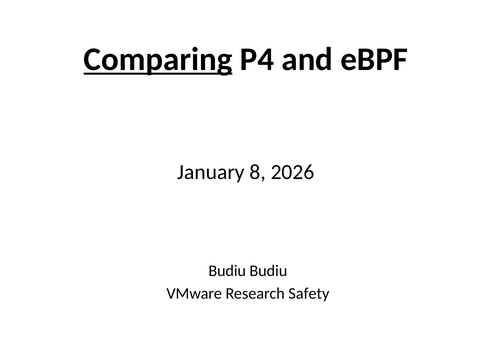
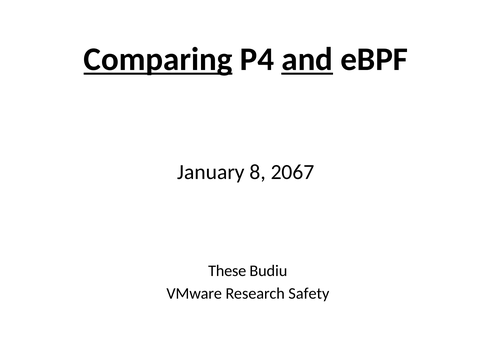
and underline: none -> present (307, 59)
2026: 2026 -> 2067 (292, 172)
Budiu: Budiu -> These (227, 271)
